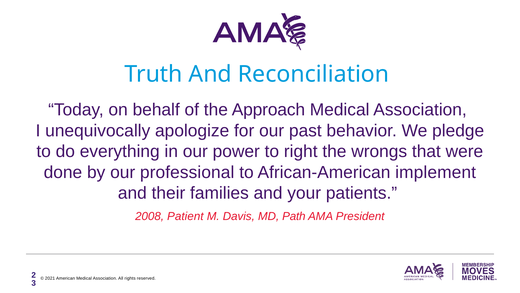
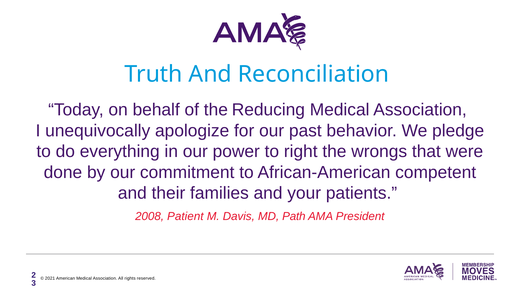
Approach: Approach -> Reducing (268, 110)
professional: professional -> commitment (187, 172)
implement: implement -> competent (436, 172)
